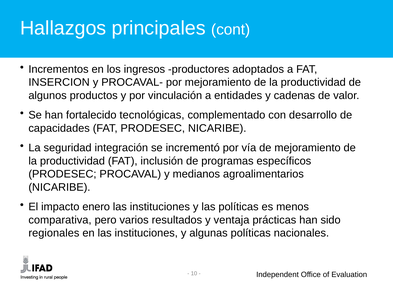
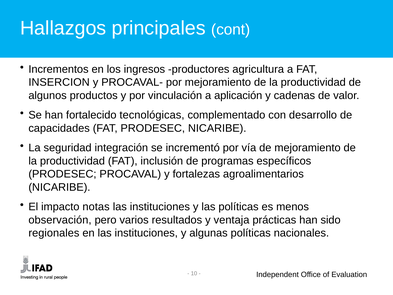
adoptados: adoptados -> agricultura (258, 69)
entidades: entidades -> aplicación (238, 95)
medianos: medianos -> fortalezas (196, 174)
enero: enero -> notas (96, 207)
comparativa: comparativa -> observación (60, 220)
